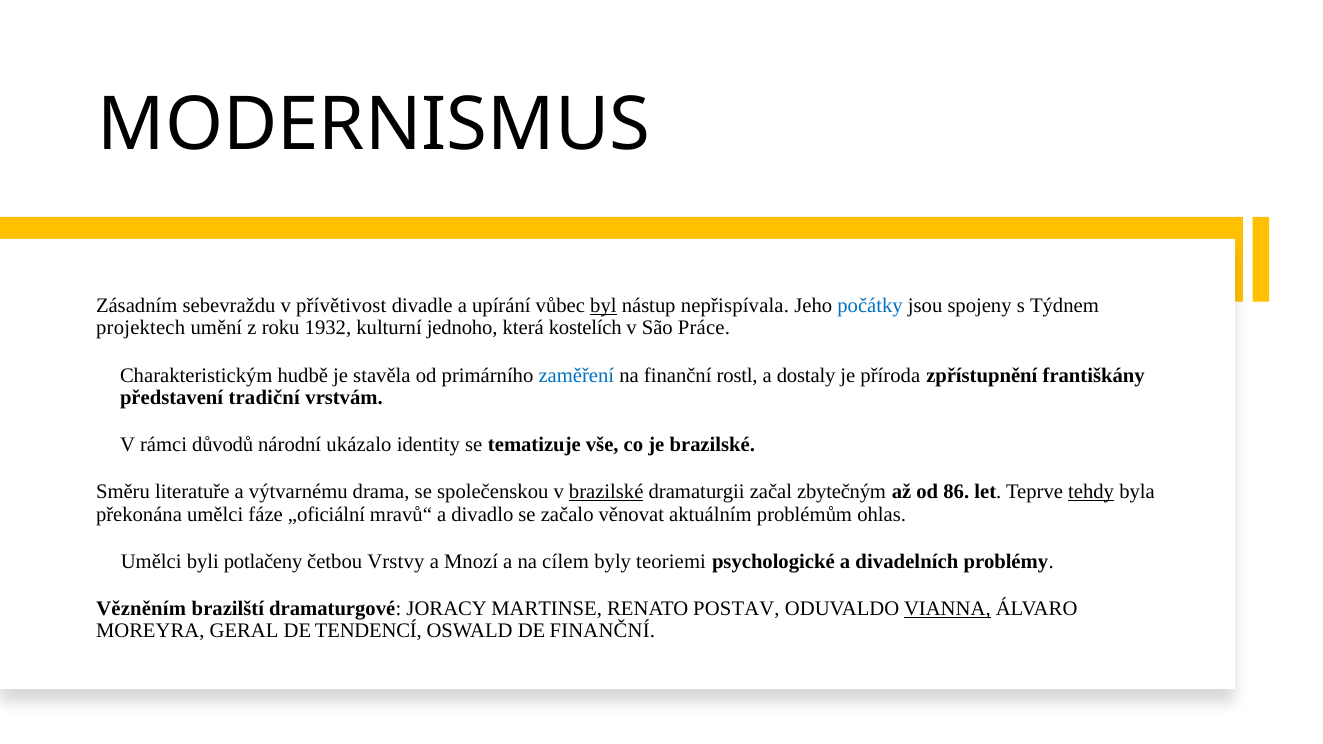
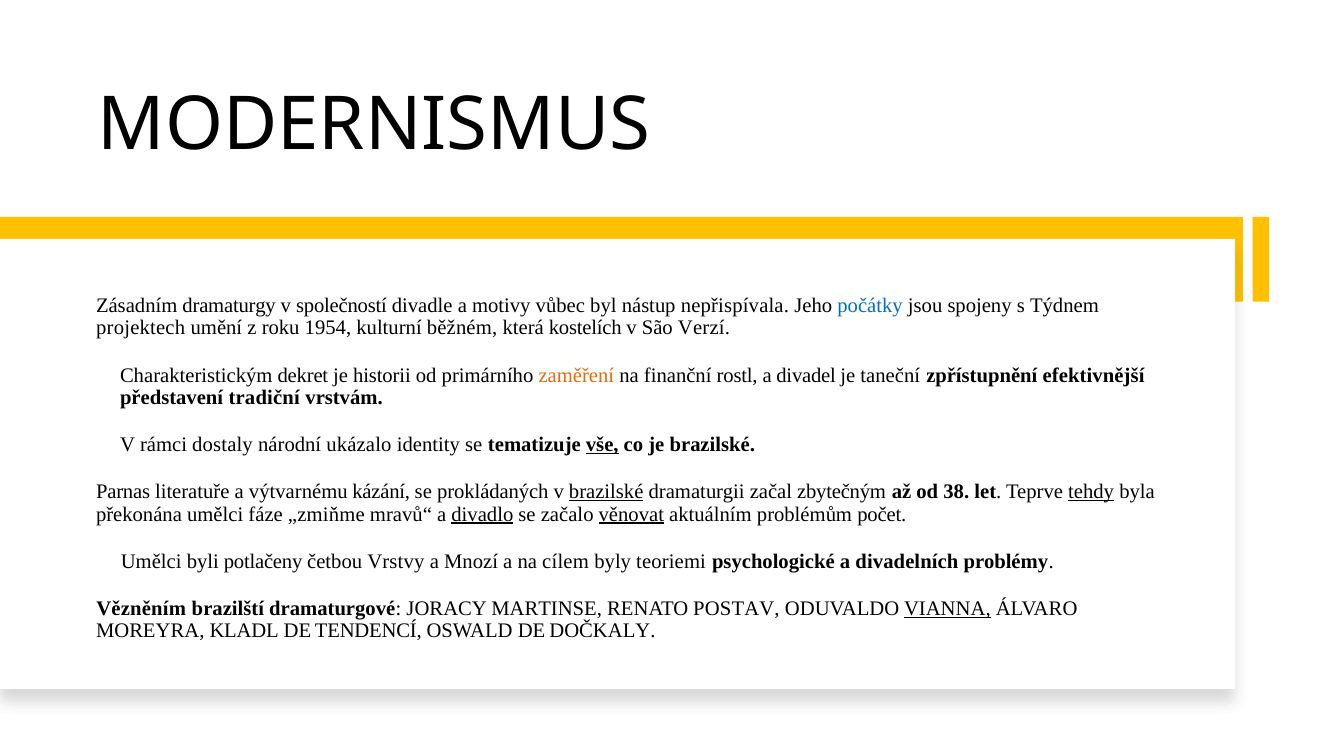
sebevraždu: sebevraždu -> dramaturgy (229, 306)
přívětivost: přívětivost -> společností (341, 306)
upírání: upírání -> motivy (501, 306)
byl underline: present -> none (603, 306)
1932: 1932 -> 1954 (328, 328)
jednoho: jednoho -> běžném (462, 328)
Práce: Práce -> Verzí (704, 328)
hudbě: hudbě -> dekret (303, 375)
stavěla: stavěla -> historii (382, 375)
zaměření colour: blue -> orange (576, 375)
dostaly: dostaly -> divadel (806, 375)
příroda: příroda -> taneční (890, 375)
františkány: františkány -> efektivnější (1094, 375)
důvodů: důvodů -> dostaly (223, 445)
vše underline: none -> present (602, 445)
Směru: Směru -> Parnas (123, 492)
drama: drama -> kázání (381, 492)
společenskou: společenskou -> prokládaných (493, 492)
86: 86 -> 38 (956, 492)
„oficiální: „oficiální -> „zmiňme (326, 514)
divadlo underline: none -> present (482, 514)
věnovat underline: none -> present (631, 514)
ohlas: ohlas -> počet (882, 514)
GERAL: GERAL -> KLADL (244, 631)
DE FINANČNÍ: FINANČNÍ -> DOČKALY (602, 631)
